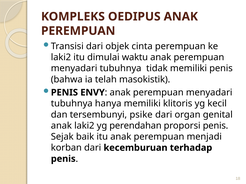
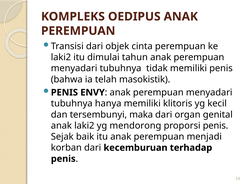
waktu: waktu -> tahun (135, 57)
psike: psike -> maka (141, 115)
perendahan: perendahan -> mendorong (135, 126)
